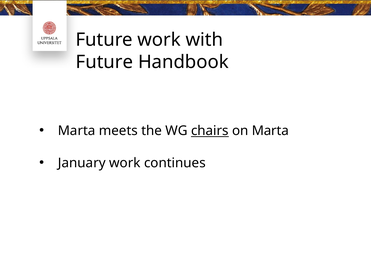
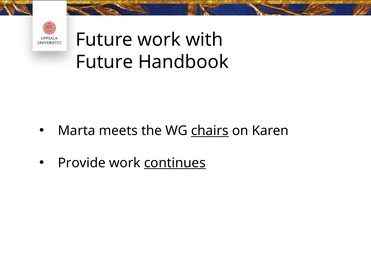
on Marta: Marta -> Karen (270, 131)
January: January -> Provide (82, 163)
continues underline: none -> present (175, 163)
